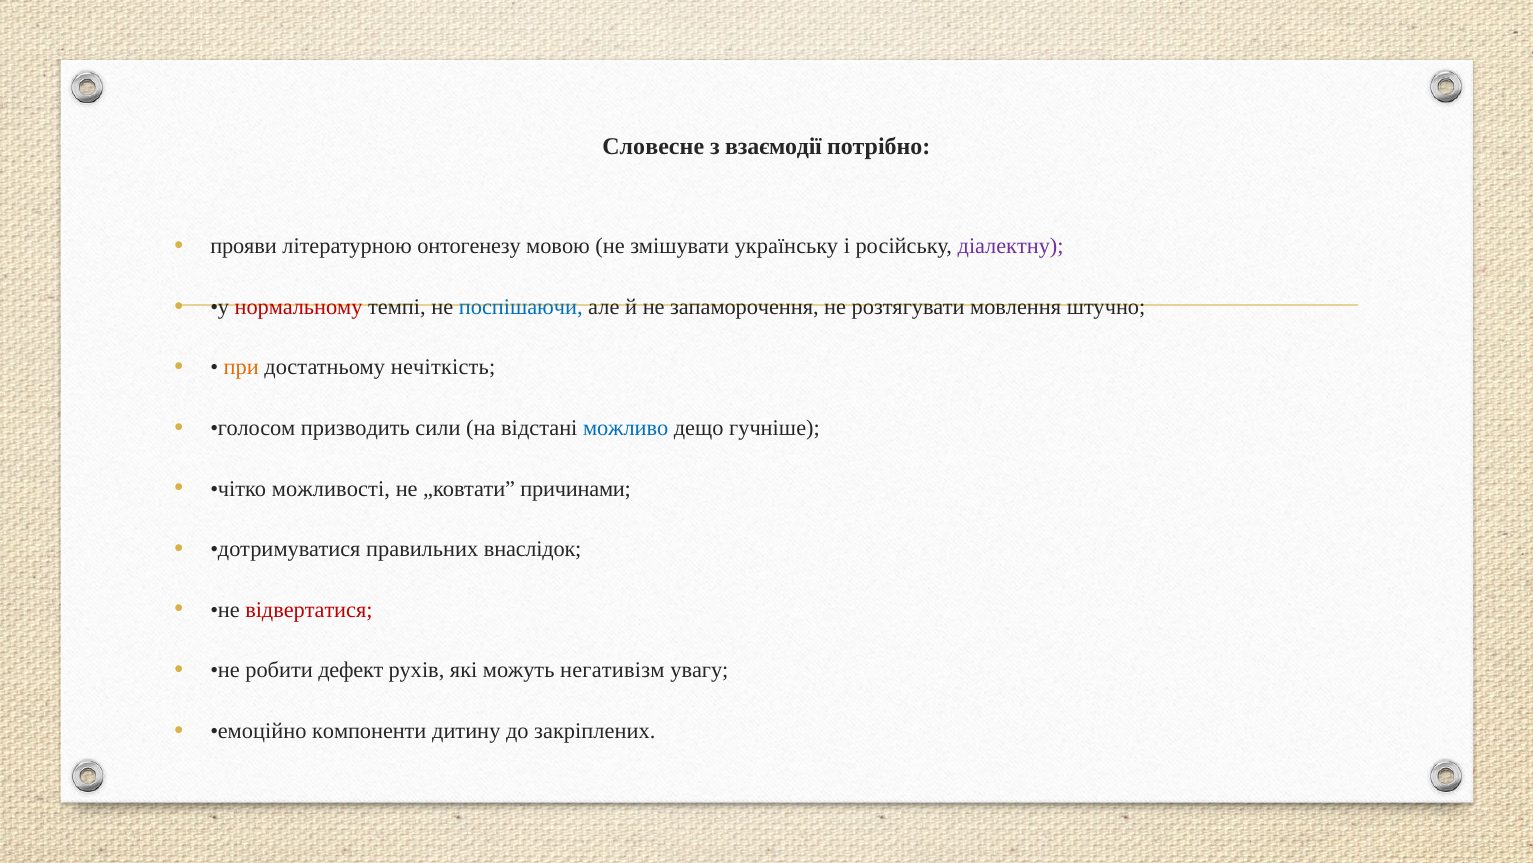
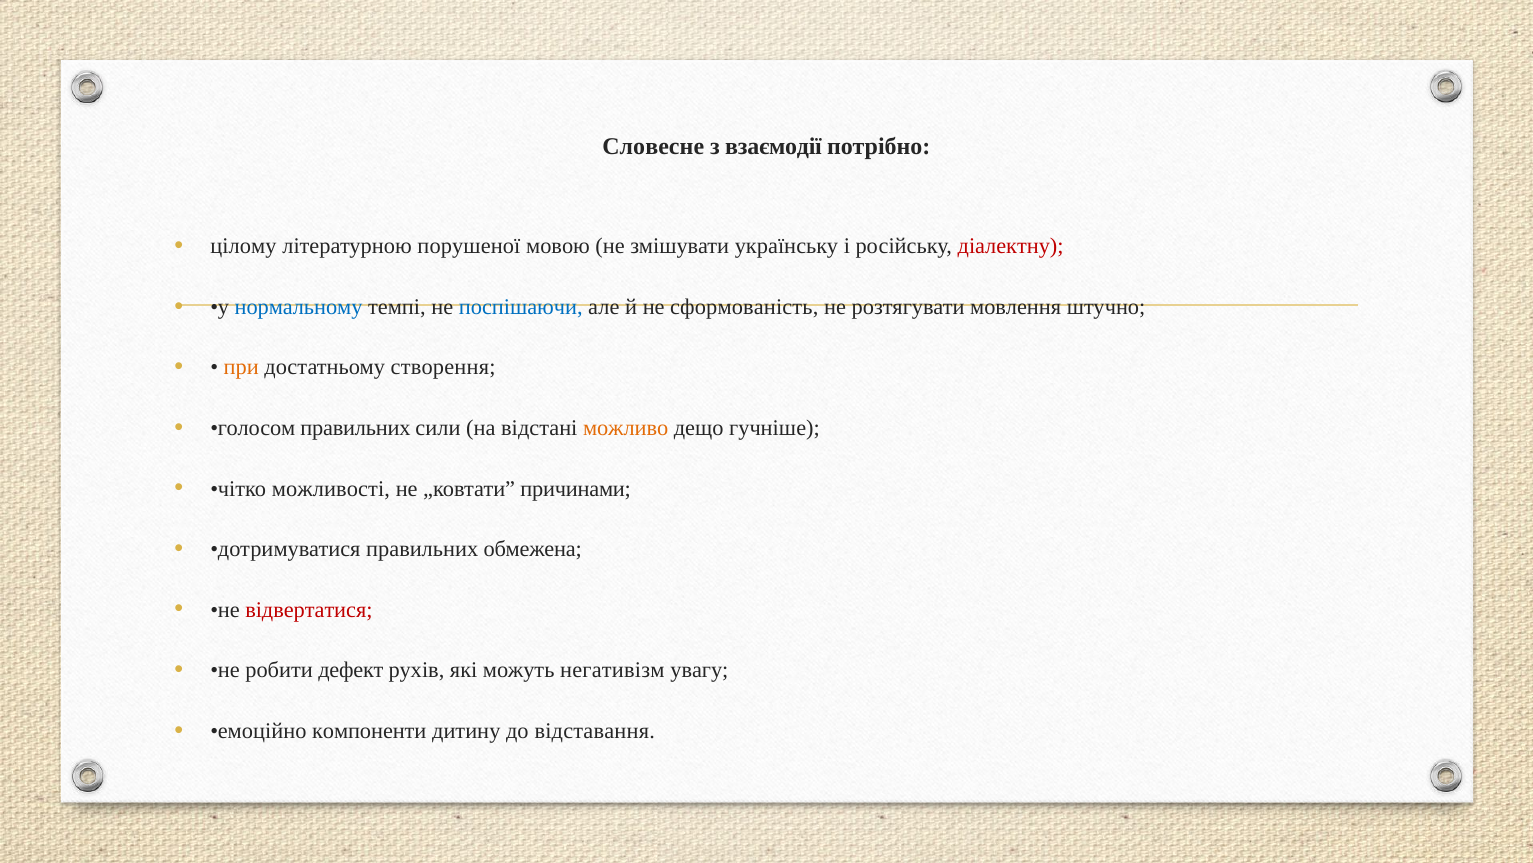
прояви: прояви -> цілому (243, 246)
онтогенезу: онтогенезу -> порушеної (469, 246)
діалектну colour: purple -> red (1011, 246)
нормальному colour: red -> blue (299, 307)
запаморочення: запаморочення -> сформованість (744, 307)
нечіткість: нечіткість -> створення (443, 367)
голосом призводить: призводить -> правильних (356, 428)
можливо colour: blue -> orange (626, 428)
внаслідок: внаслідок -> обмежена (533, 549)
закріплених: закріплених -> відставання (595, 730)
